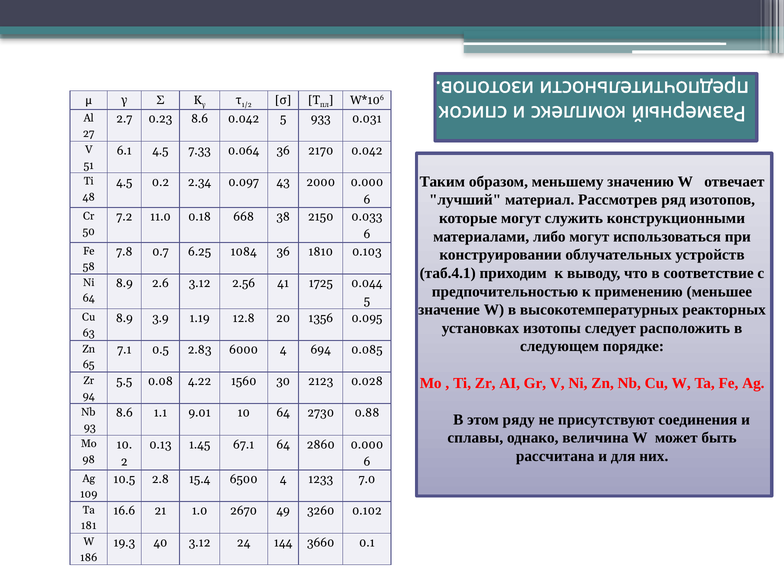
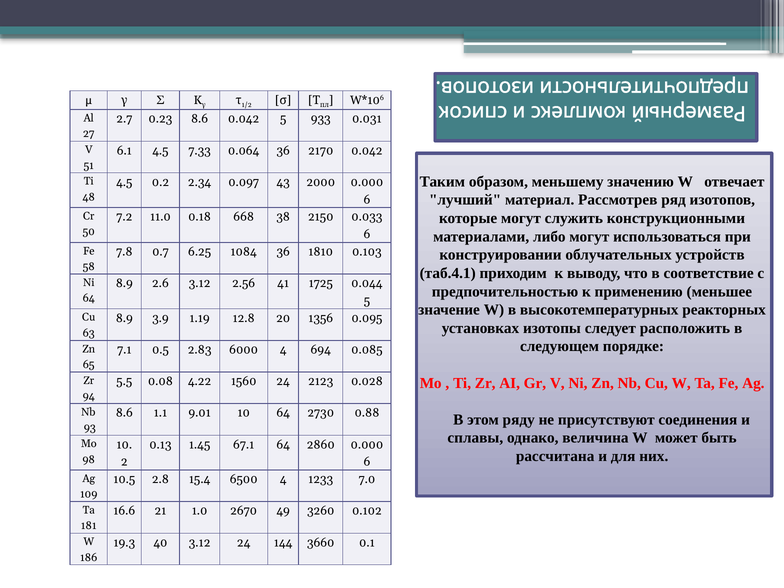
1560 30: 30 -> 24 (283, 381)
